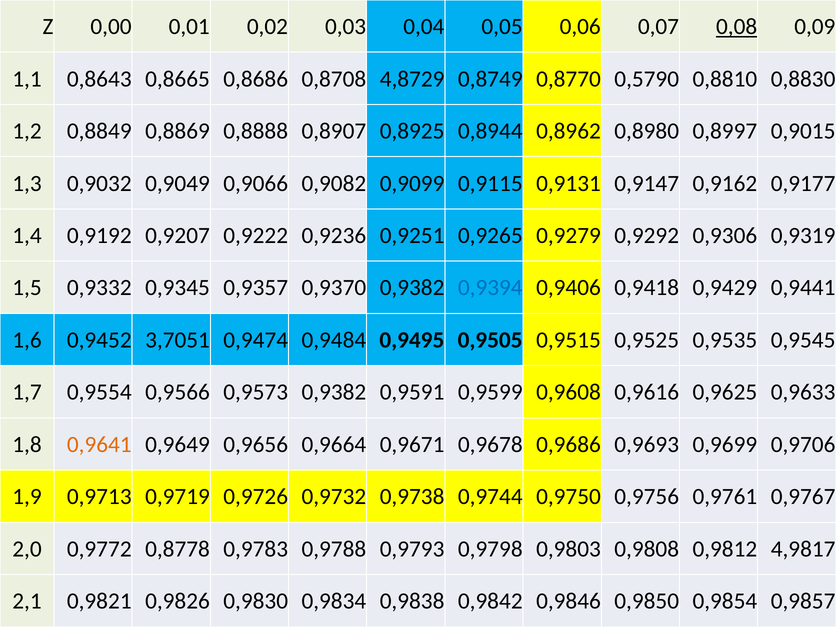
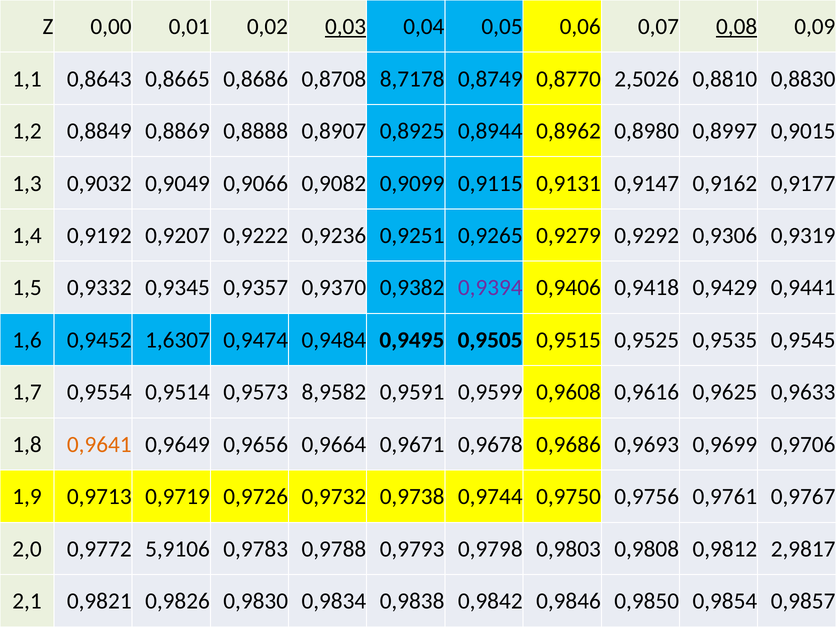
0,03 underline: none -> present (346, 27)
4,8729: 4,8729 -> 8,7178 (412, 79)
0,5790: 0,5790 -> 2,5026 (647, 79)
0,9394 colour: blue -> purple (490, 288)
3,7051: 3,7051 -> 1,6307 (177, 340)
0,9566: 0,9566 -> 0,9514 (177, 392)
0,9573 0,9382: 0,9382 -> 8,9582 (334, 392)
0,8778: 0,8778 -> 5,9106 (177, 549)
4,9817: 4,9817 -> 2,9817 (803, 549)
